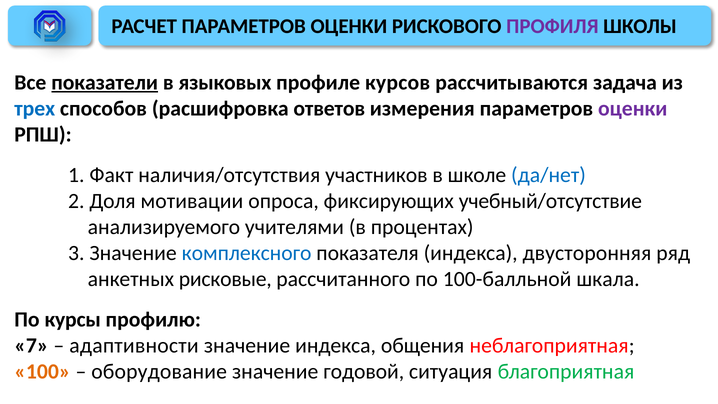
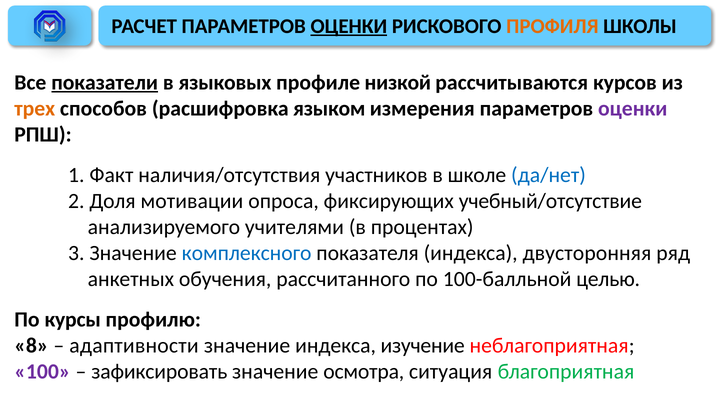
ОЦЕНКИ underline: none -> present (349, 26)
ПРОФИЛЯ colour: purple -> orange (552, 26)
курсов: курсов -> низкой (398, 82)
задача: задача -> курсов (625, 82)
трех colour: blue -> orange (35, 108)
ответов: ответов -> языком (329, 108)
рисковые: рисковые -> обучения (225, 279)
шкала: шкала -> целью (608, 279)
7: 7 -> 8 (31, 345)
общения: общения -> изучение (423, 345)
100 colour: orange -> purple (42, 371)
оборудование: оборудование -> зафиксировать (159, 371)
годовой: годовой -> осмотра (364, 371)
